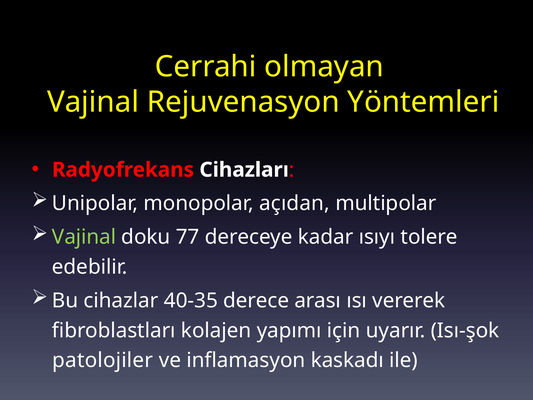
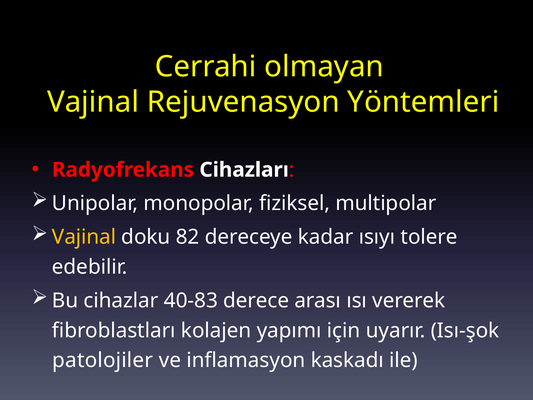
açıdan: açıdan -> fiziksel (295, 203)
Vajinal colour: light green -> yellow (84, 237)
77: 77 -> 82 (188, 237)
40-35: 40-35 -> 40-83 (191, 300)
